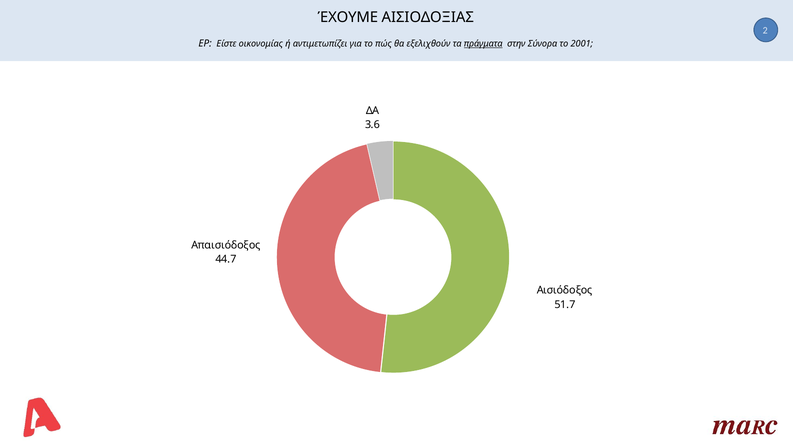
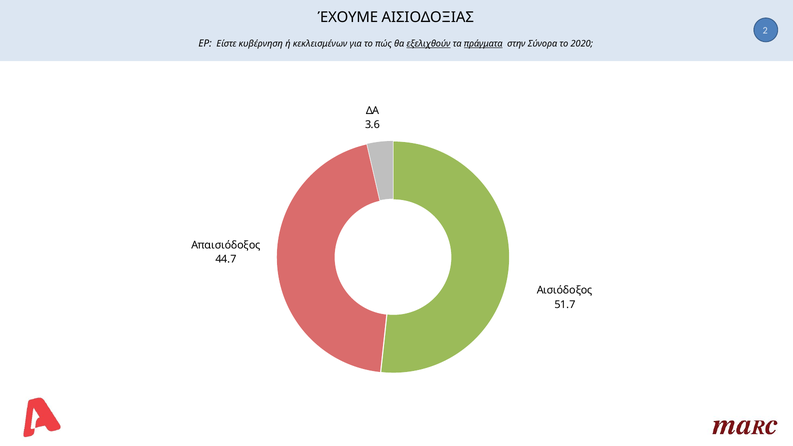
οικονομίας: οικονομίας -> κυβέρνηση (261, 44)
αντιμετωπίζει: αντιμετωπίζει -> κεκλεισμένων (320, 44)
εξελιχθούν underline: none -> present (428, 44)
2001: 2001 -> 2020 (582, 44)
